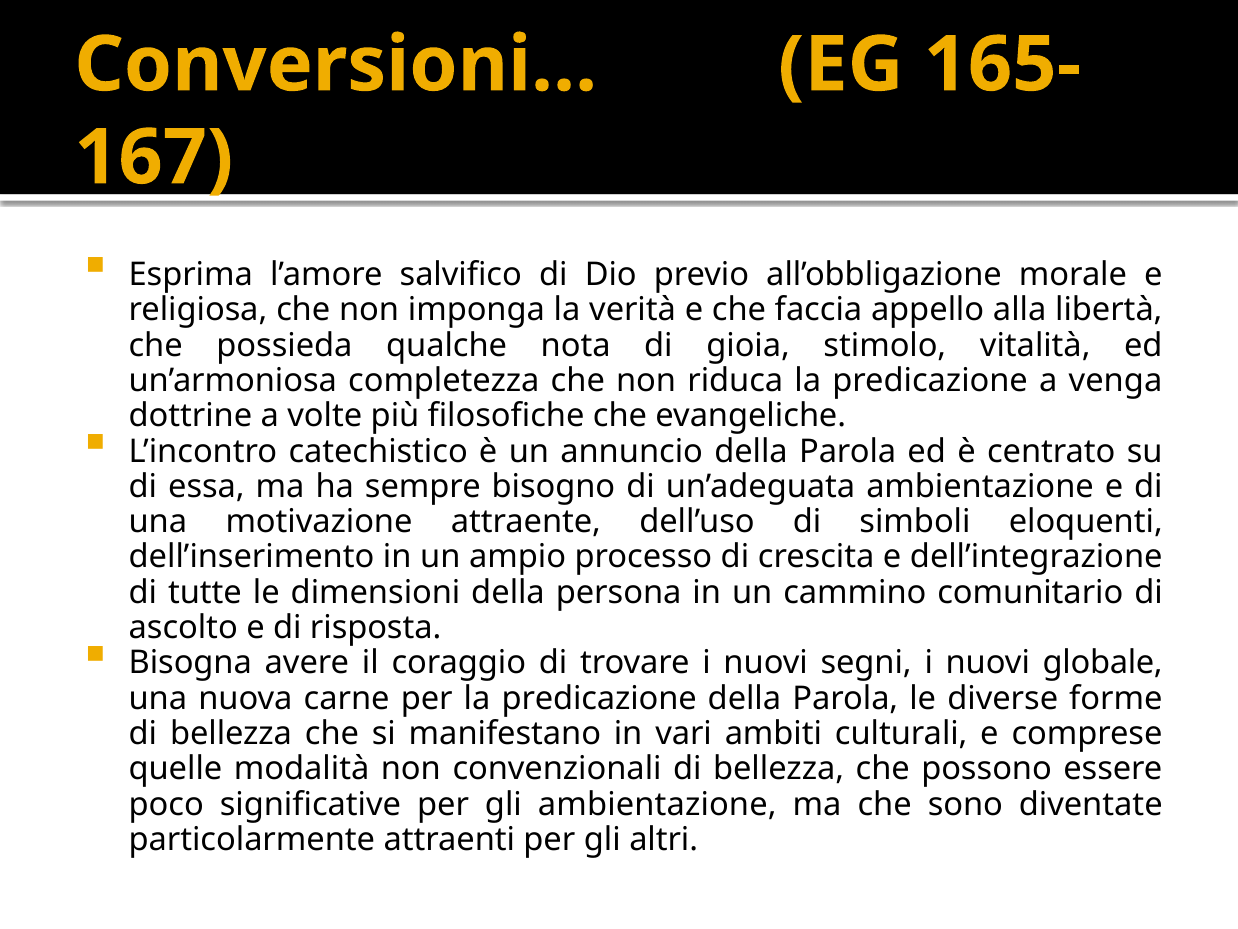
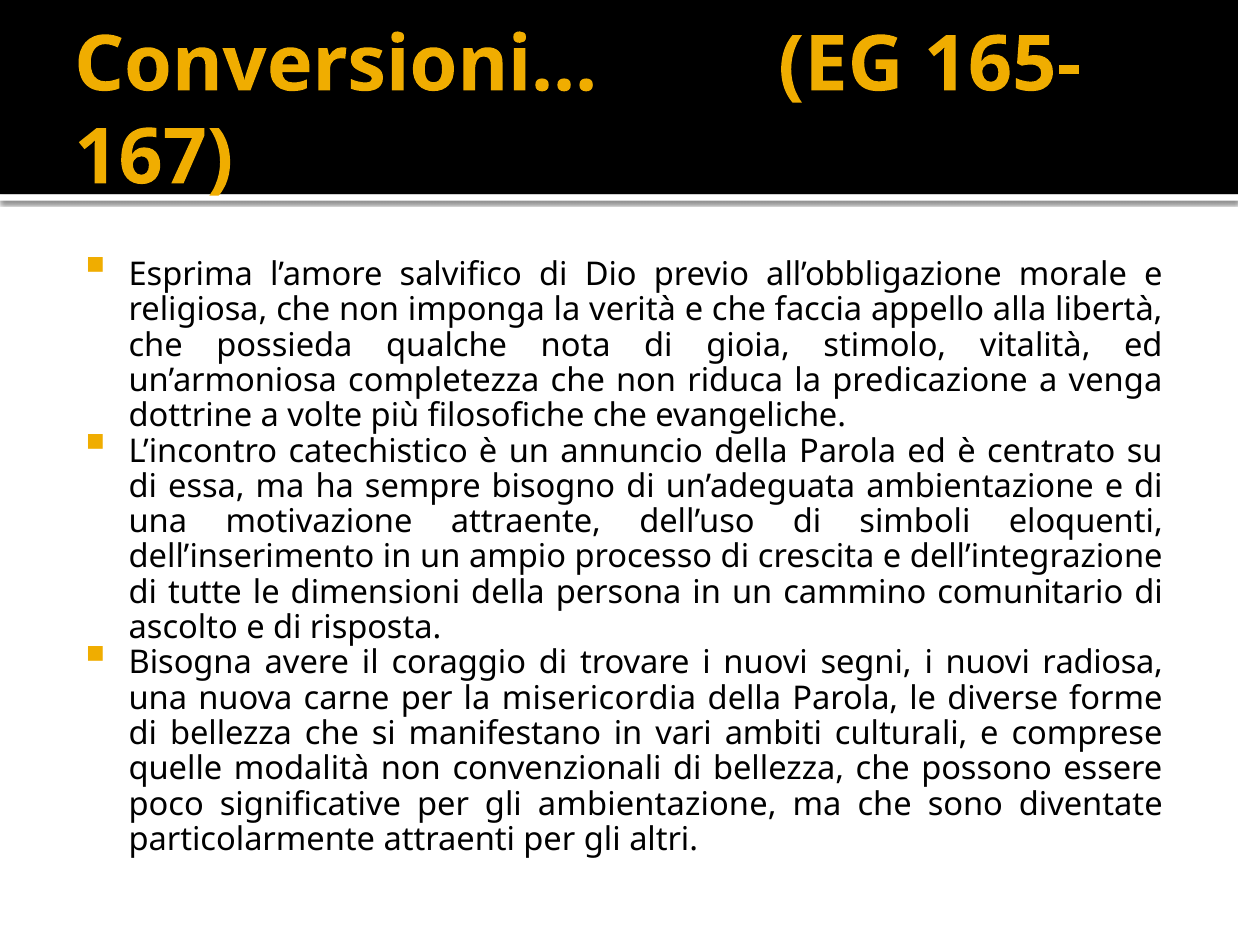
globale: globale -> radiosa (1103, 663)
per la predicazione: predicazione -> misericordia (599, 698)
